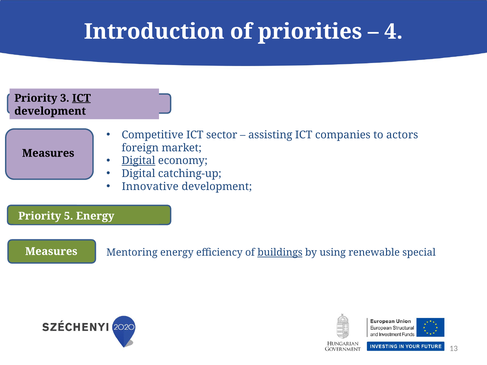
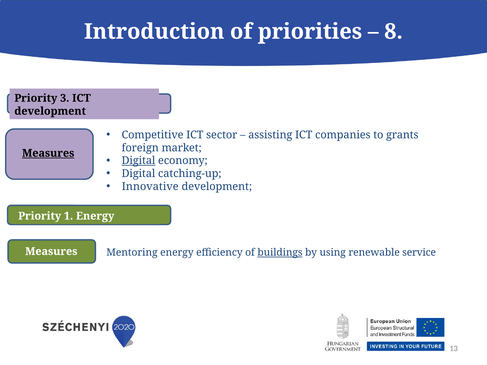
4: 4 -> 8 (394, 32)
ICT underline: present -> none (81, 98)
actors: actors -> grants (402, 135)
Measures underline: none -> present (48, 153)
5: 5 -> 1 (69, 216)
special: special -> service (419, 253)
